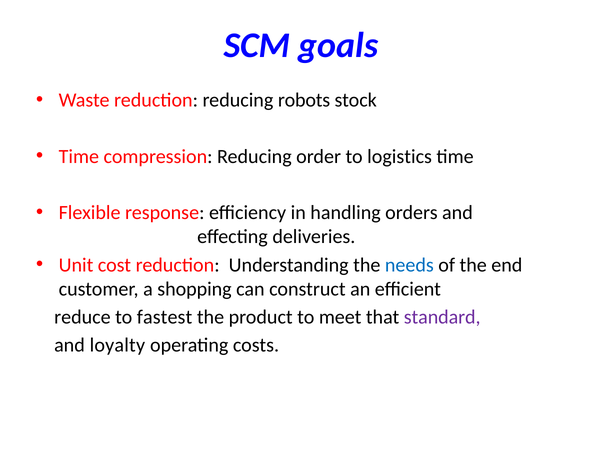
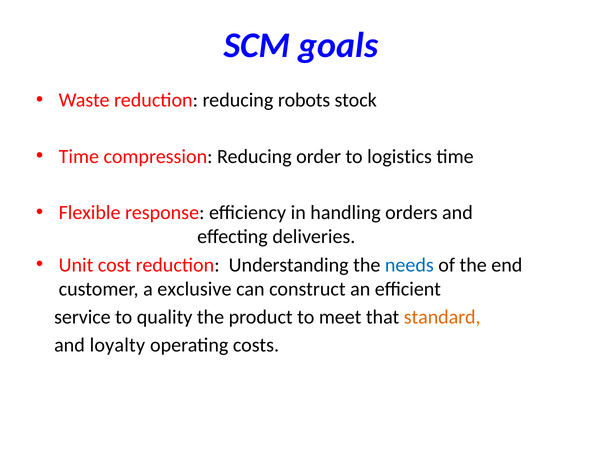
shopping: shopping -> exclusive (194, 289)
reduce: reduce -> service (82, 317)
fastest: fastest -> quality (165, 317)
standard colour: purple -> orange (442, 317)
